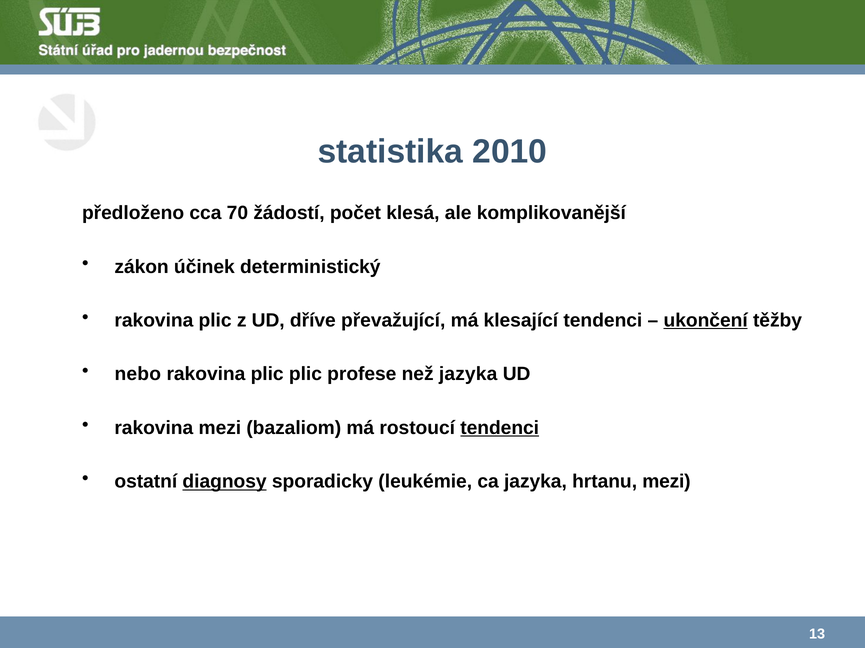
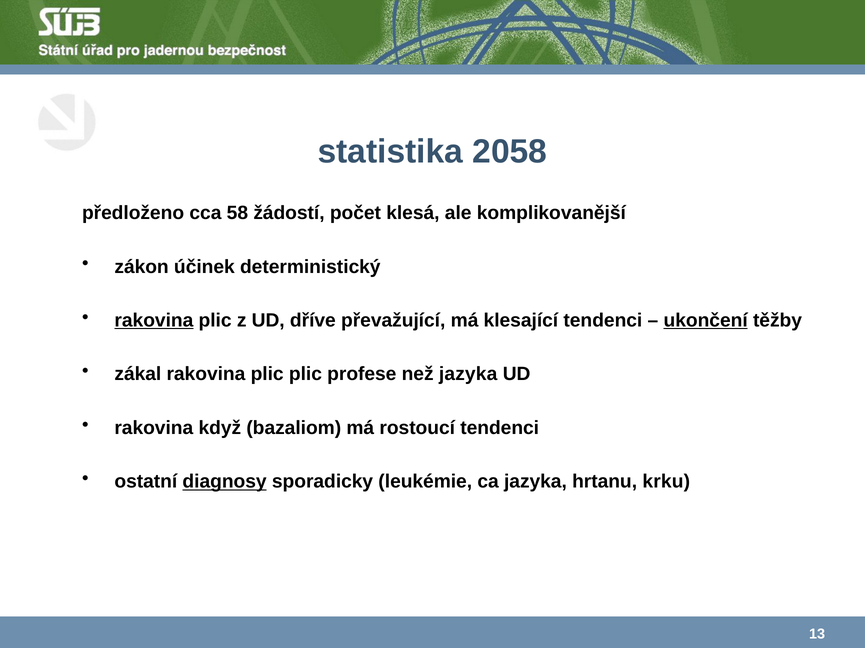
2010: 2010 -> 2058 (510, 152)
70: 70 -> 58 (237, 213)
rakovina underline: none -> present (154, 321)
nebo: nebo -> zákal (138, 375)
rakovina mezi: mezi -> když (220, 428)
tendenci underline: present -> none (500, 428)
hrtanu mezi: mezi -> krku (666, 482)
